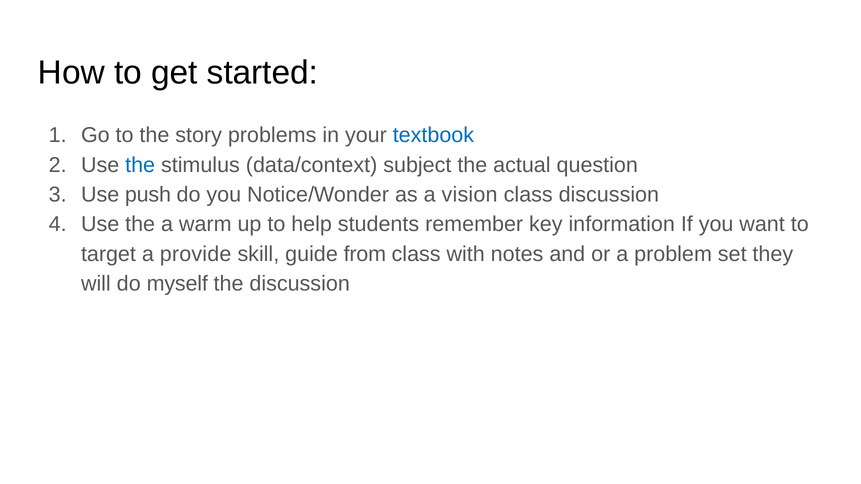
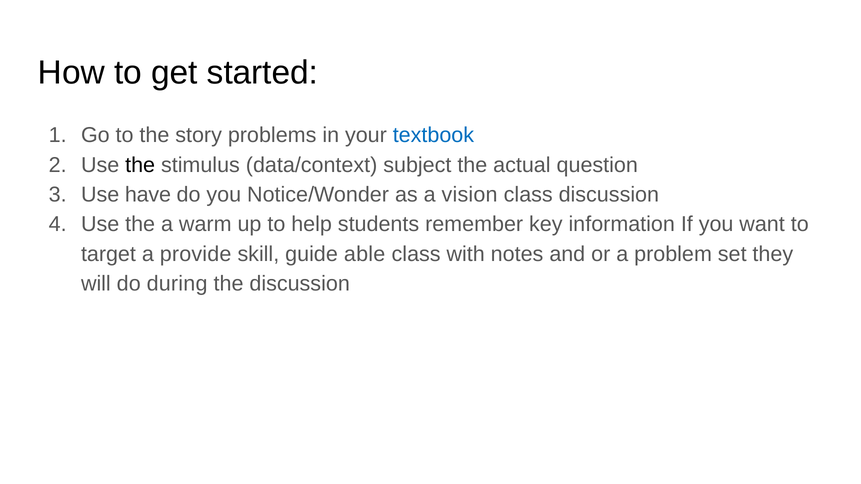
the colour: blue -> black (140, 165)
push: push -> have (148, 195)
from: from -> able (365, 254)
myself: myself -> during (177, 284)
